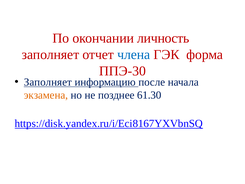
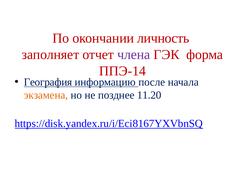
члена colour: blue -> purple (134, 55)
ППЭ-30: ППЭ-30 -> ППЭ-14 (123, 71)
Заполняет: Заполняет -> География (48, 82)
61.30: 61.30 -> 11.20 (149, 95)
